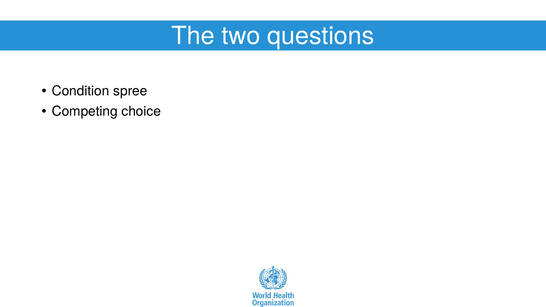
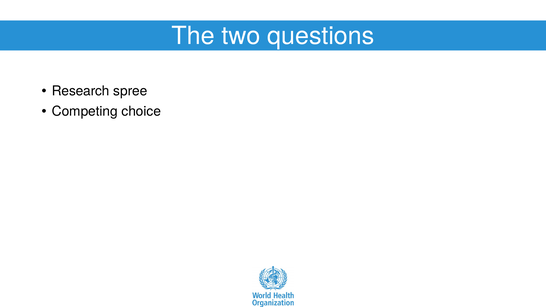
Condition: Condition -> Research (81, 91)
